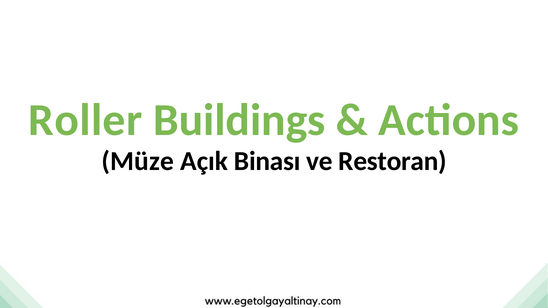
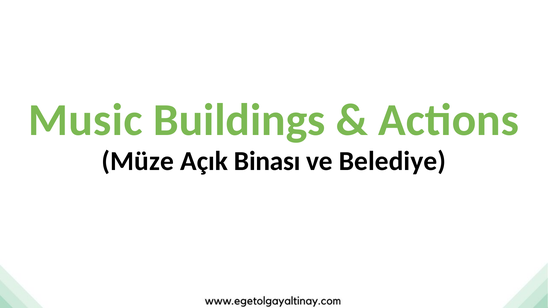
Roller: Roller -> Music (85, 120)
Restoran: Restoran -> Belediye (392, 161)
